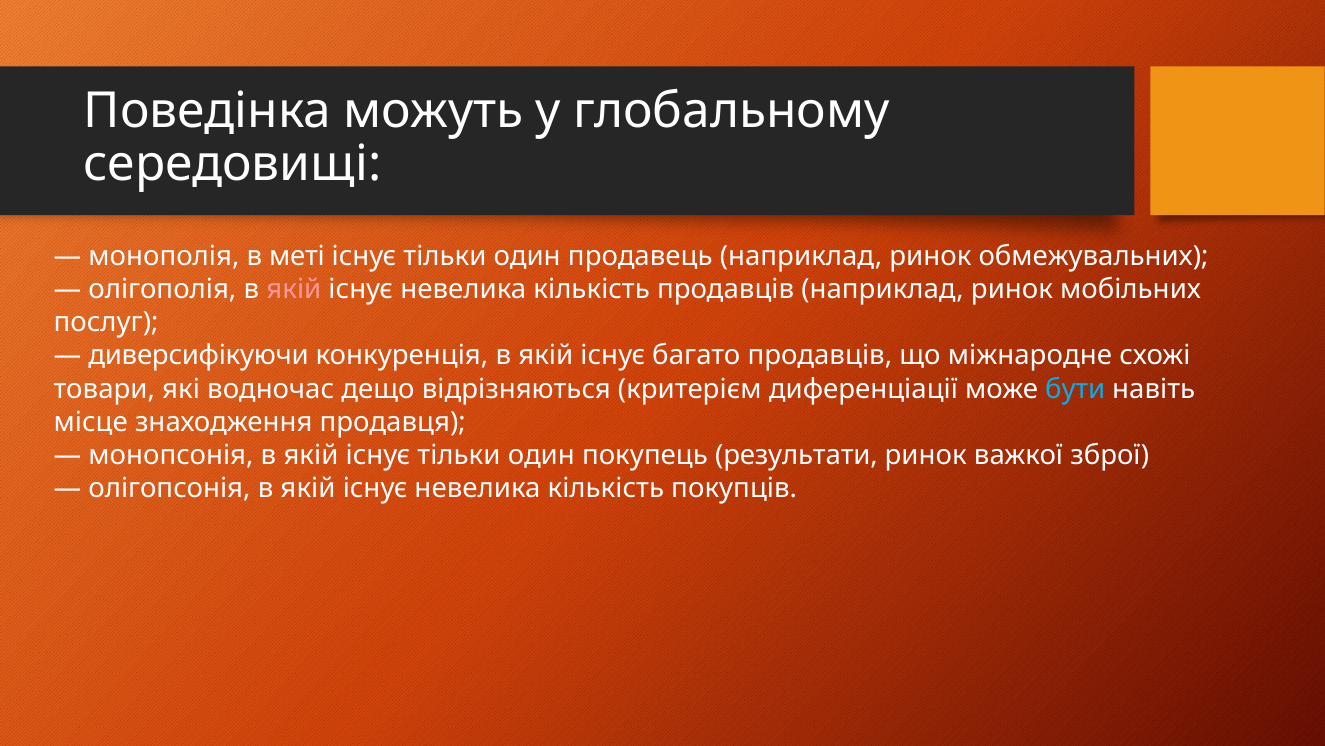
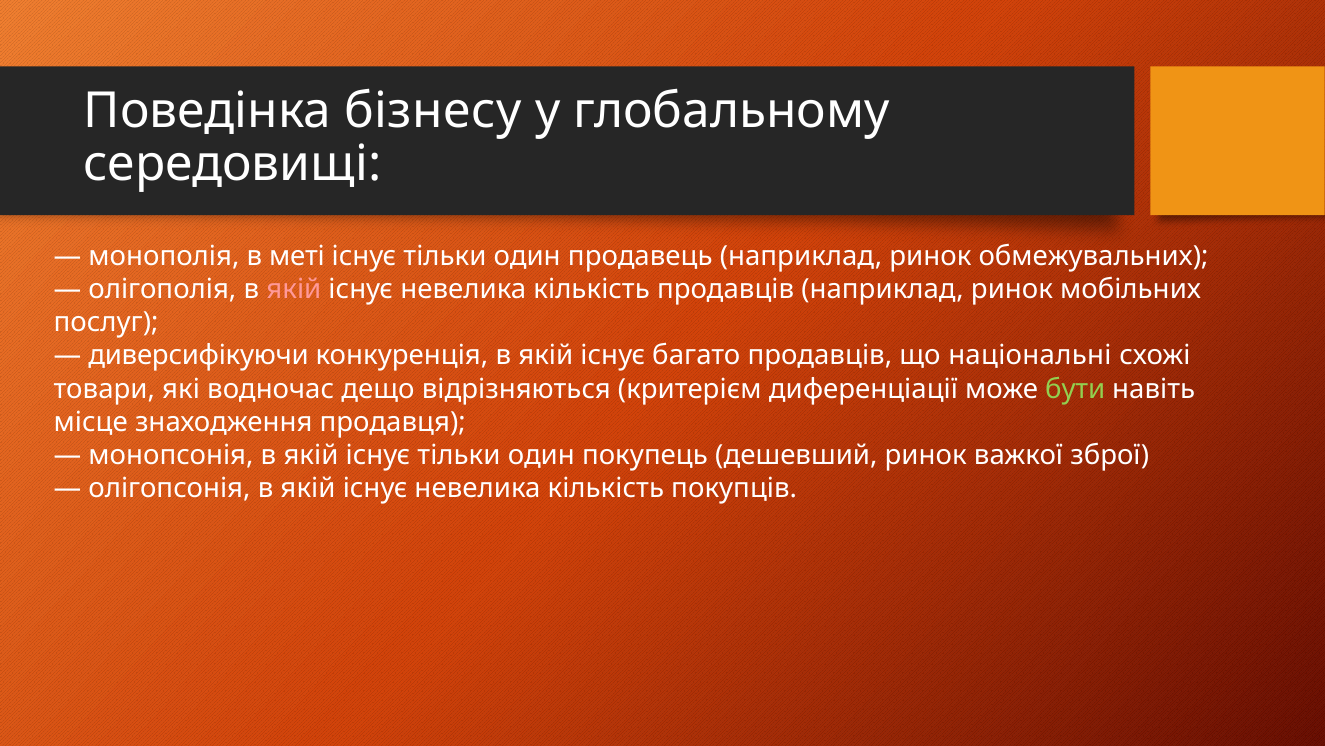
можуть: можуть -> бізнесу (433, 111)
міжнародне: міжнародне -> національні (1030, 355)
бути colour: light blue -> light green (1075, 389)
результати: результати -> дешевший (796, 455)
